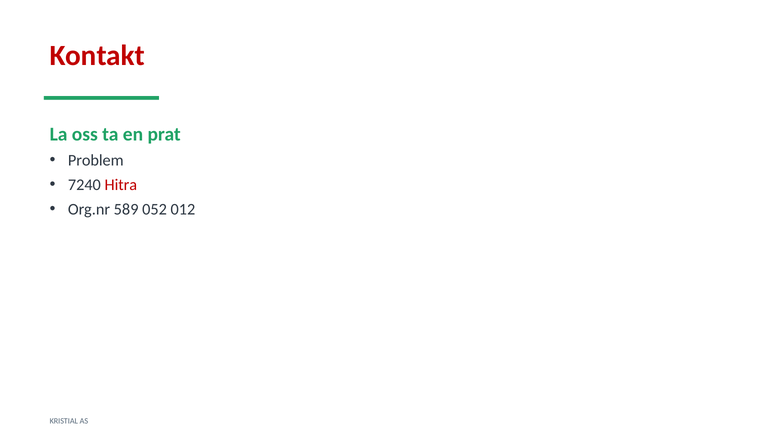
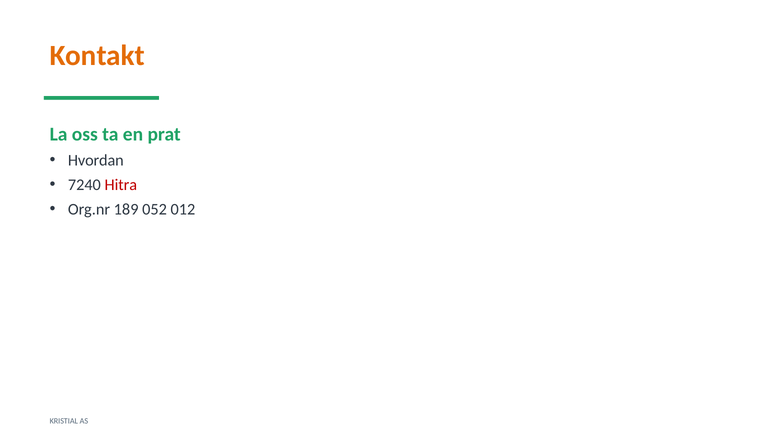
Kontakt colour: red -> orange (97, 56)
Problem: Problem -> Hvordan (96, 160)
589: 589 -> 189 (126, 209)
